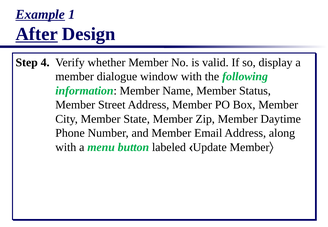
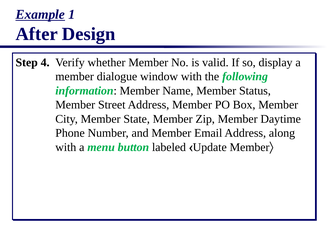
After underline: present -> none (37, 34)
